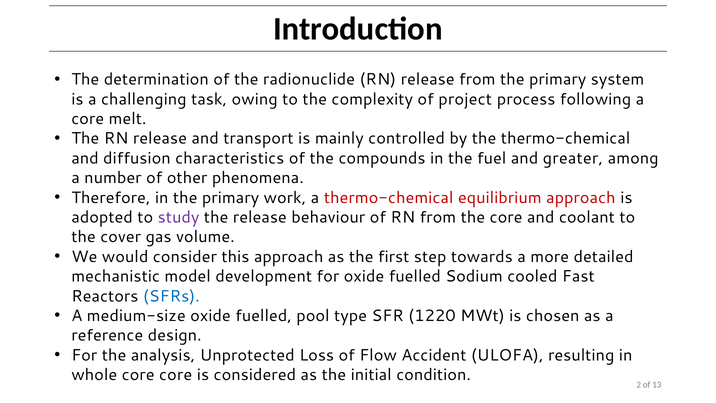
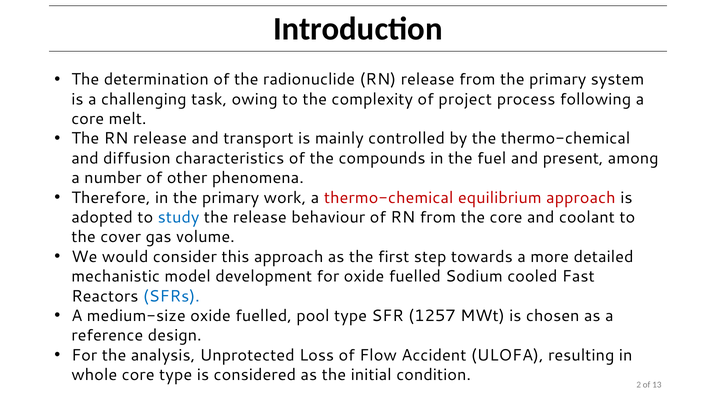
greater: greater -> present (573, 158)
study colour: purple -> blue (179, 217)
1220: 1220 -> 1257 (432, 316)
core core: core -> type (176, 375)
